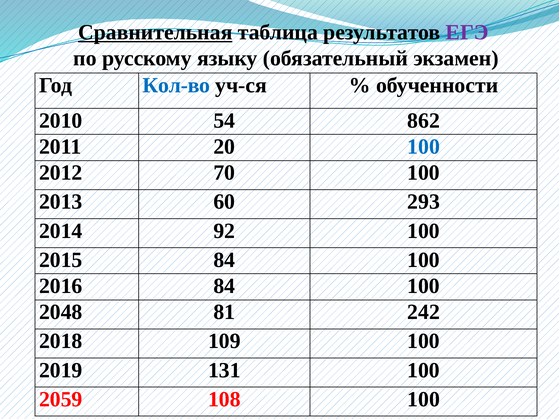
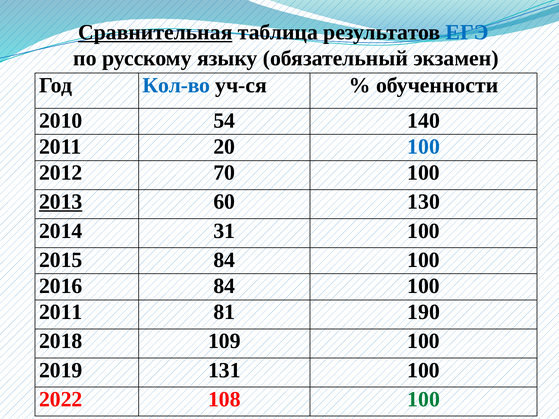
ЕГЭ colour: purple -> blue (467, 32)
862: 862 -> 140 (424, 121)
2013 underline: none -> present (61, 202)
293: 293 -> 130 (424, 202)
92: 92 -> 31 (224, 231)
2048: 2048 -> 2011 (61, 312)
242: 242 -> 190 (424, 312)
2059: 2059 -> 2022 (61, 400)
100 colour: black -> green (424, 400)
